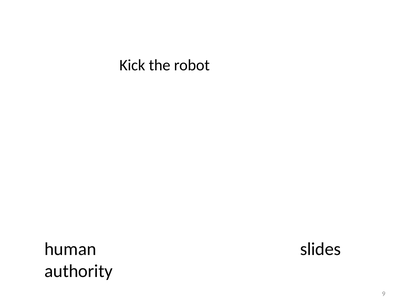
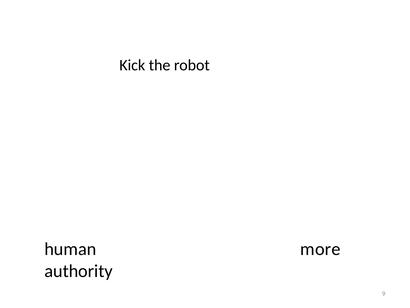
slides: slides -> more (320, 249)
